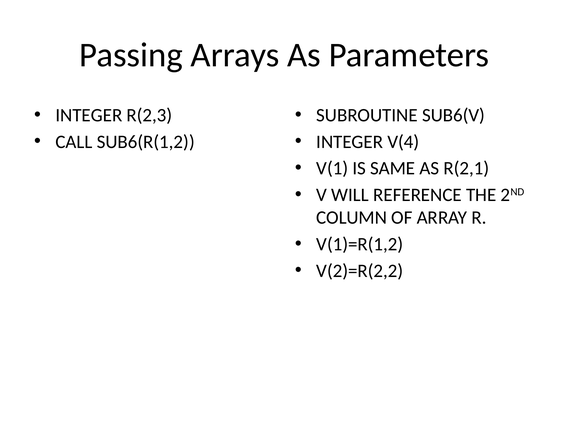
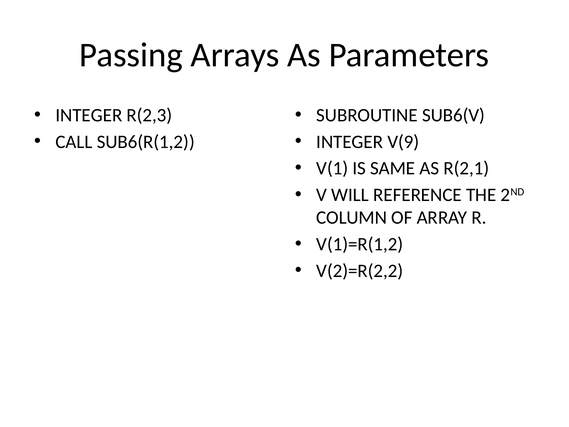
V(4: V(4 -> V(9 (403, 142)
